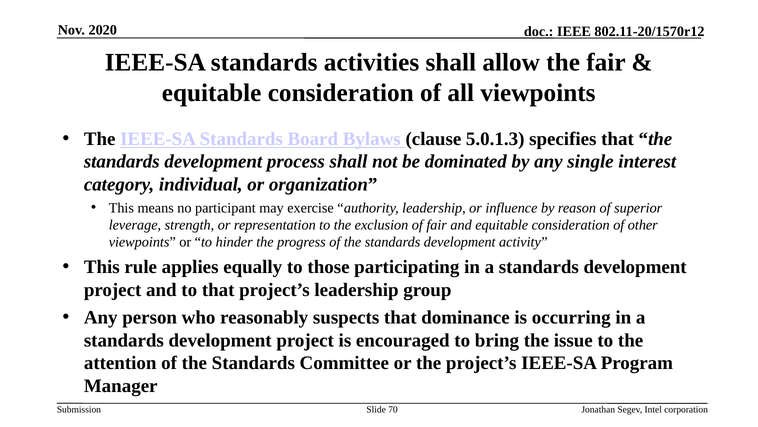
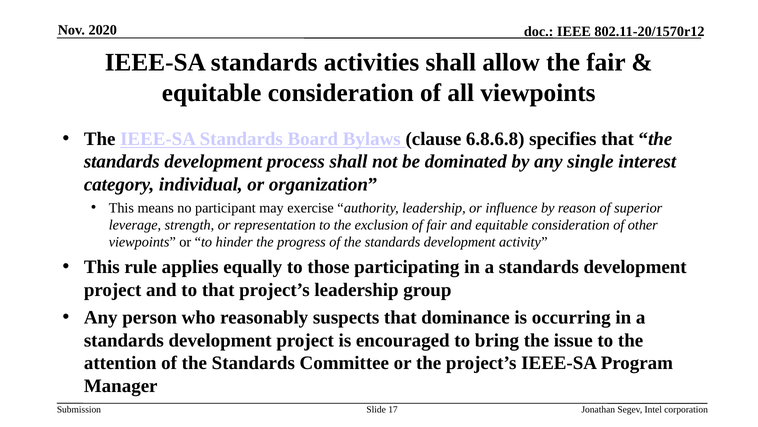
5.0.1.3: 5.0.1.3 -> 6.8.6.8 (495, 139)
70: 70 -> 17 (393, 409)
